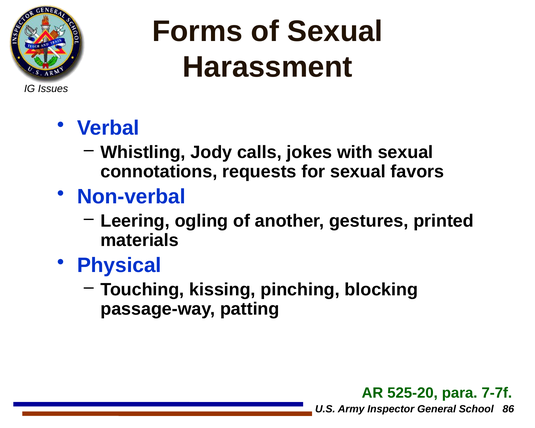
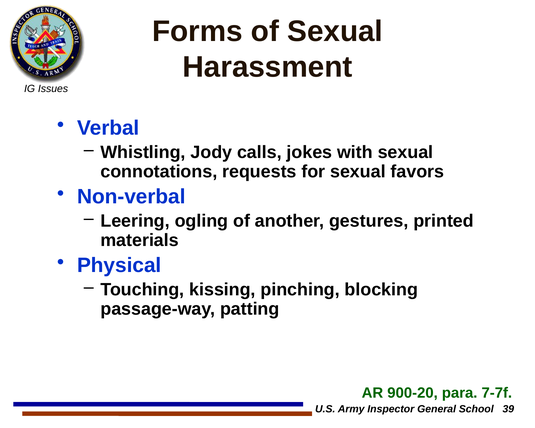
525-20: 525-20 -> 900-20 (413, 393)
86: 86 -> 39 (508, 409)
